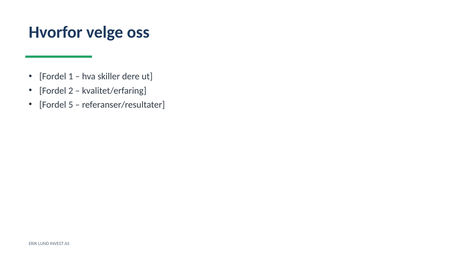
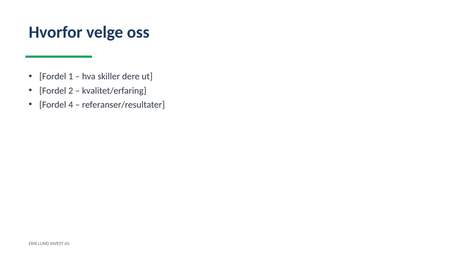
5: 5 -> 4 (71, 105)
